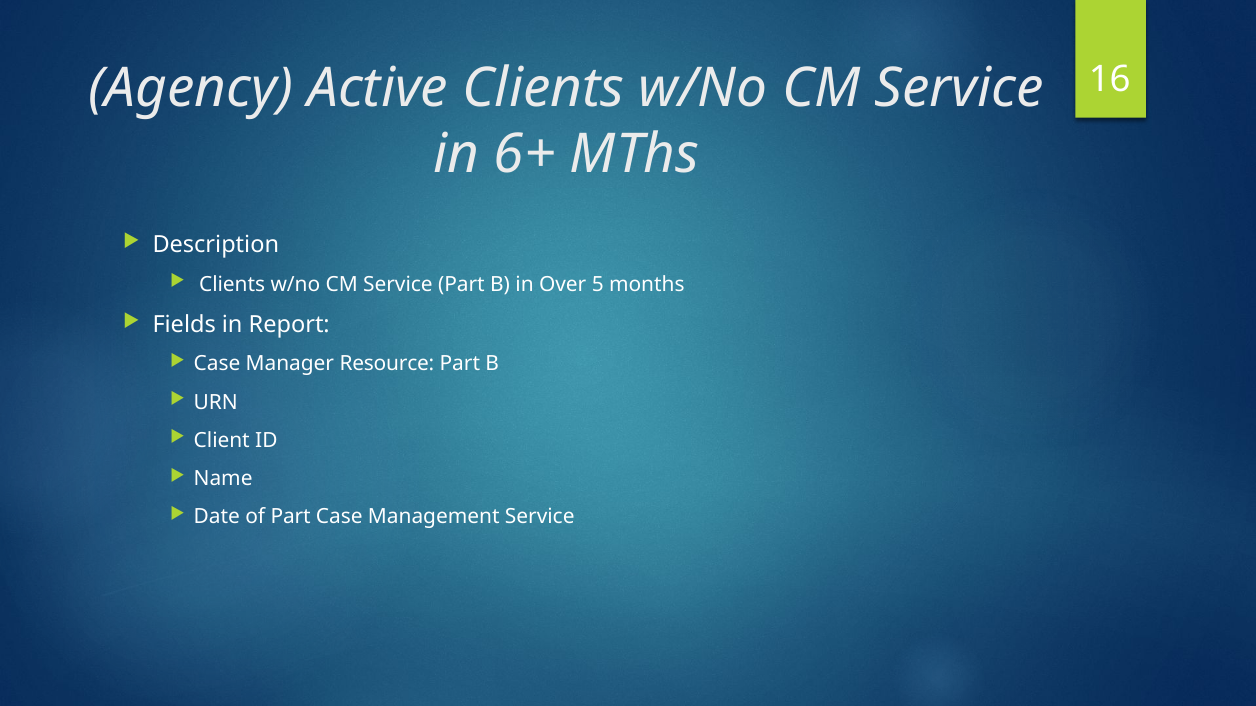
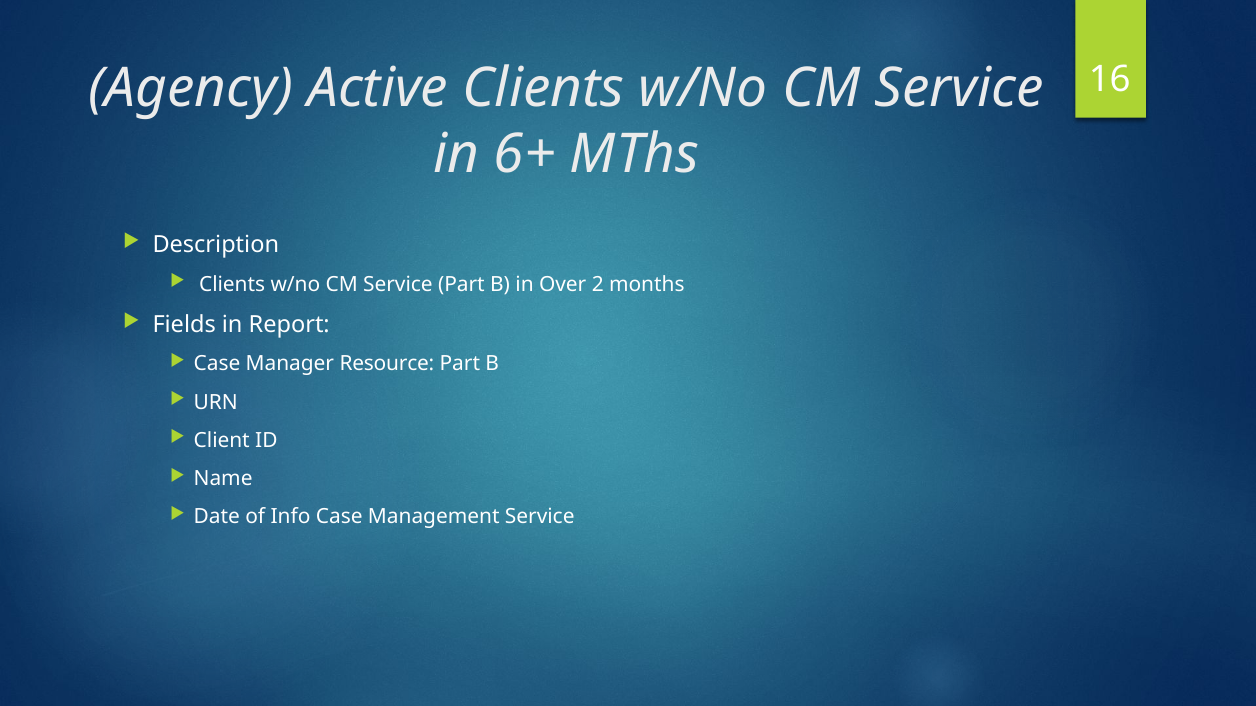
5: 5 -> 2 (598, 285)
of Part: Part -> Info (291, 517)
